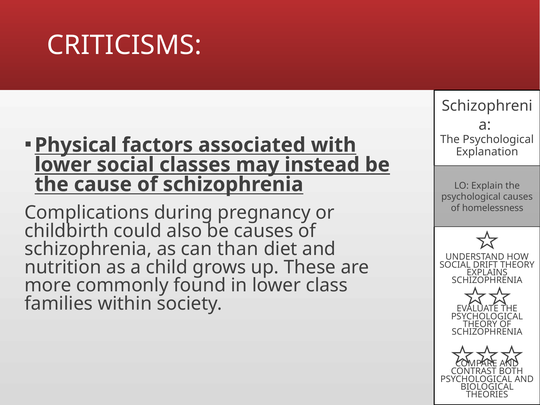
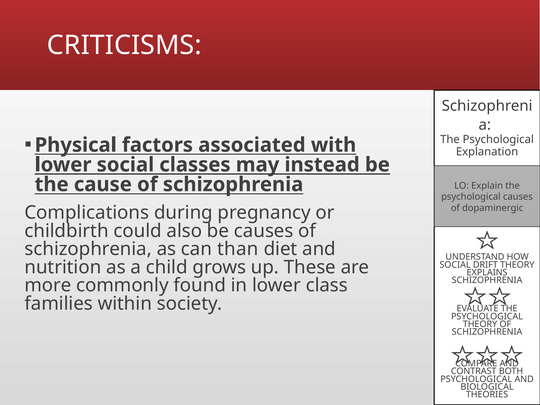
homelessness: homelessness -> dopaminergic (493, 208)
